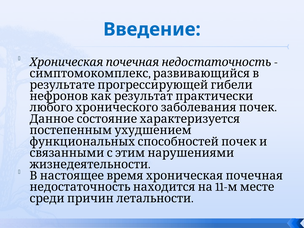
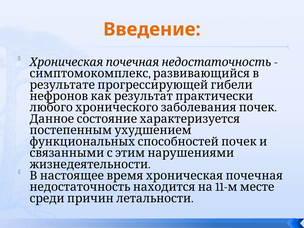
Введение colour: blue -> orange (152, 29)
